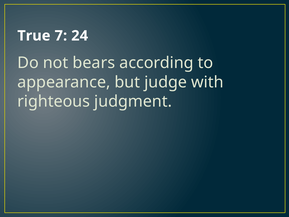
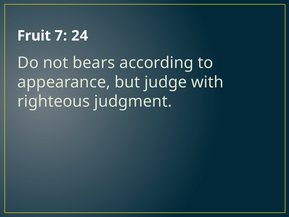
True: True -> Fruit (34, 36)
